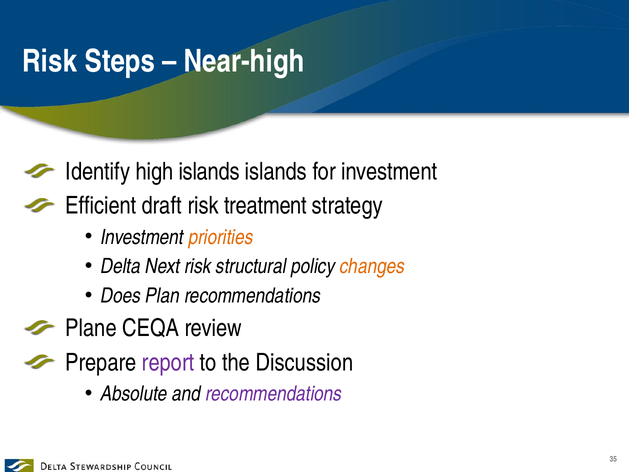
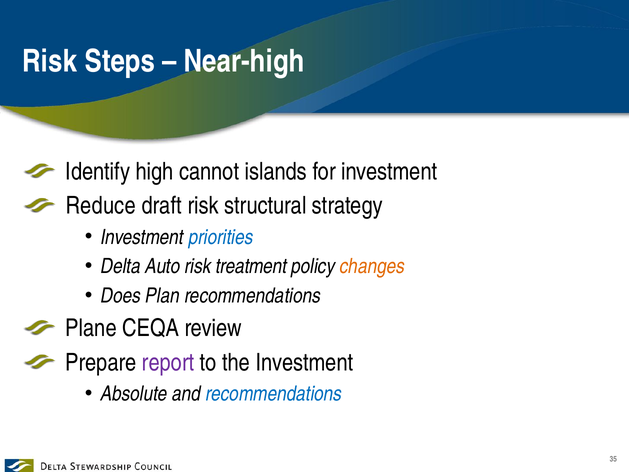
high islands: islands -> cannot (209, 172)
Efficient: Efficient -> Reduce (101, 206)
treatment: treatment -> structural (265, 206)
priorities colour: orange -> blue (221, 237)
Next: Next -> Auto (163, 266)
structural: structural -> treatment (251, 266)
the Discussion: Discussion -> Investment (304, 362)
recommendations colour: purple -> blue (274, 394)
